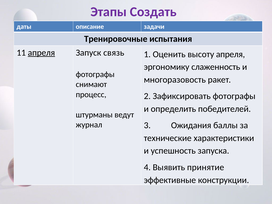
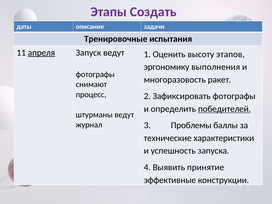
Запуск связь: связь -> ведут (114, 53)
высоту апреля: апреля -> этапов (230, 54)
слаженность: слаженность -> выполнения (216, 67)
победителей underline: none -> present (224, 109)
Ожидания: Ожидания -> Проблемы (191, 125)
